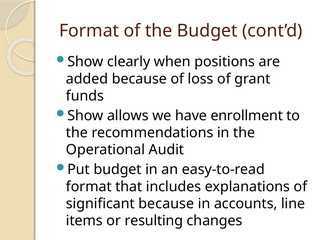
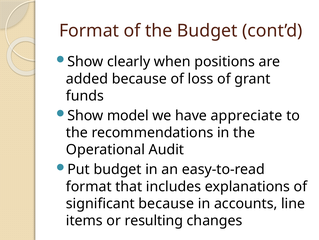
allows: allows -> model (128, 115)
enrollment: enrollment -> appreciate (247, 115)
